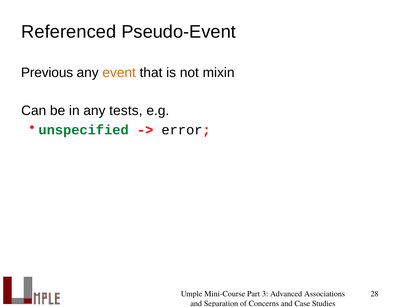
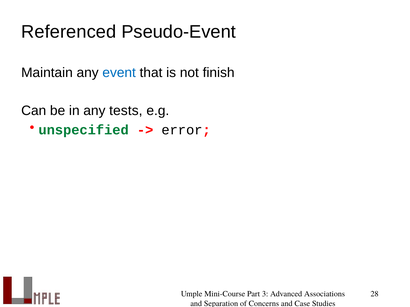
Previous: Previous -> Maintain (47, 73)
event colour: orange -> blue (119, 73)
mixin: mixin -> finish (219, 73)
